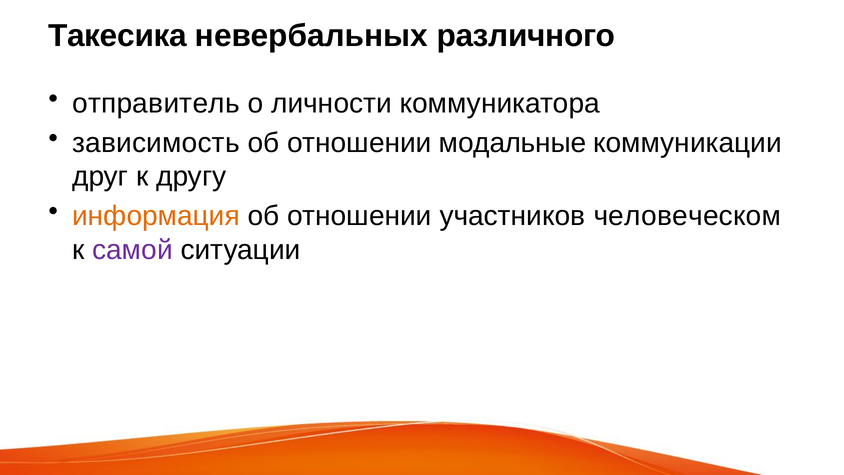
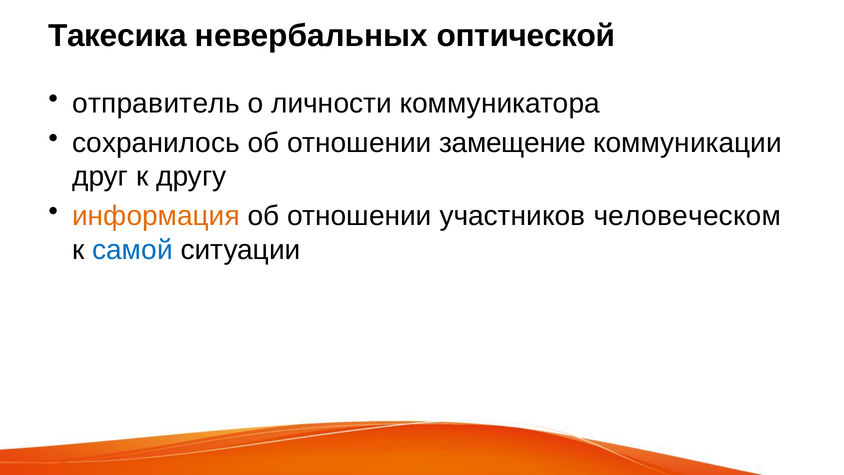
различного: различного -> оптической (526, 36)
зависимость: зависимость -> сохранилось (156, 143)
модальные: модальные -> замещение (513, 143)
самой colour: purple -> blue (132, 250)
